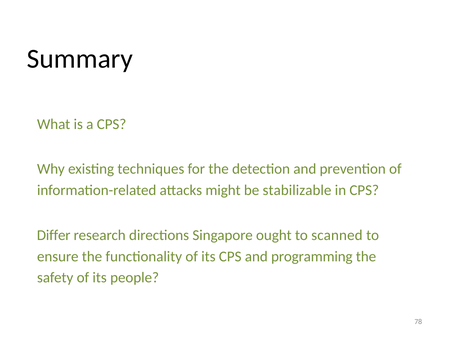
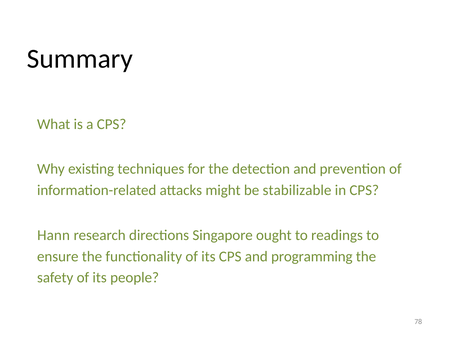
Differ: Differ -> Hann (54, 235)
scanned: scanned -> readings (337, 235)
